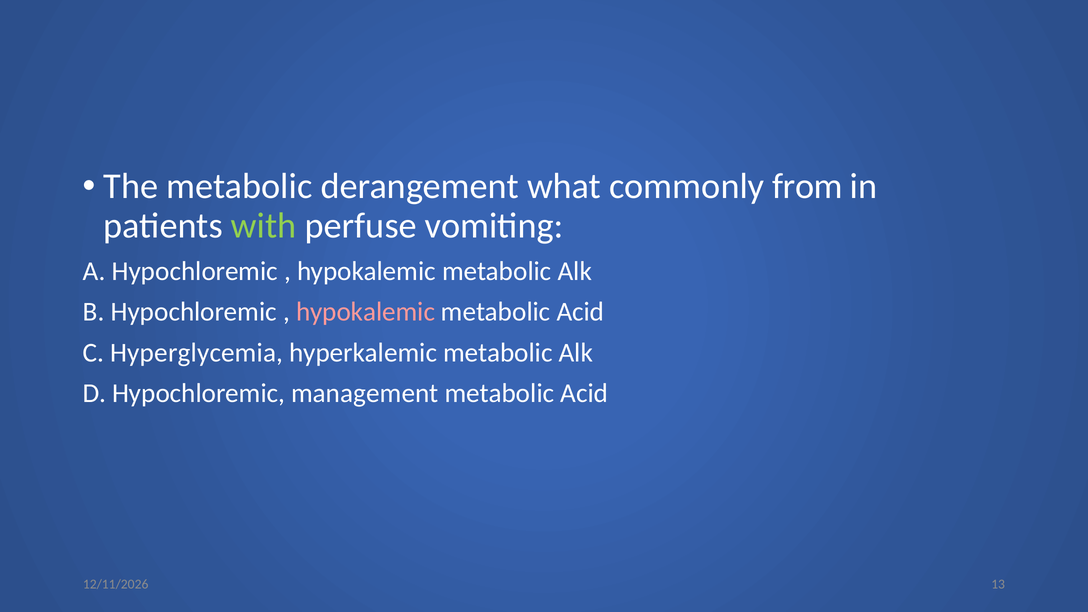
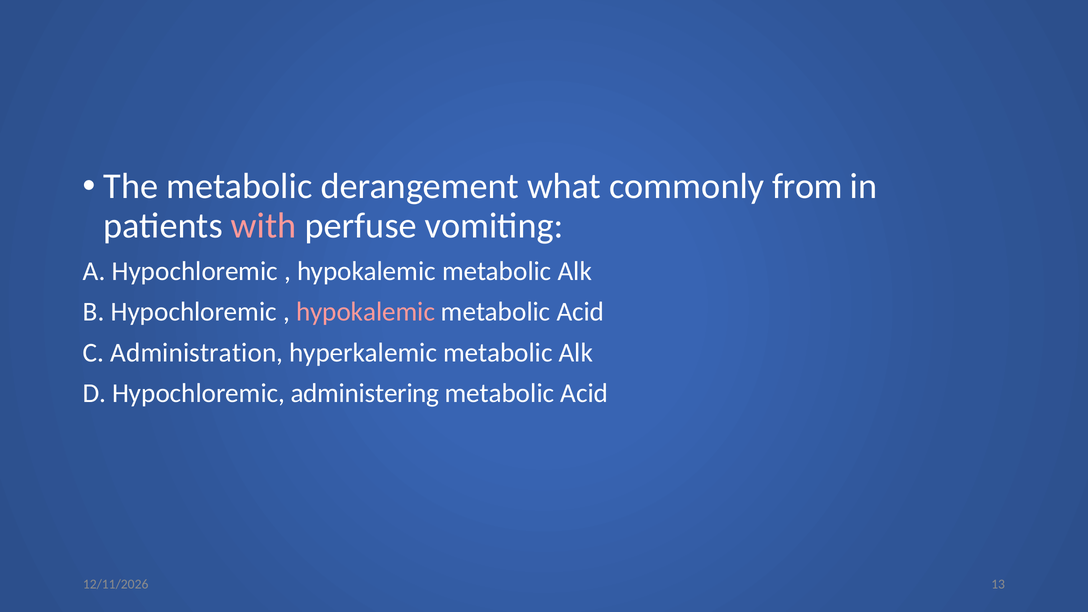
with colour: light green -> pink (264, 226)
Hyperglycemia: Hyperglycemia -> Administration (197, 353)
management: management -> administering (365, 393)
